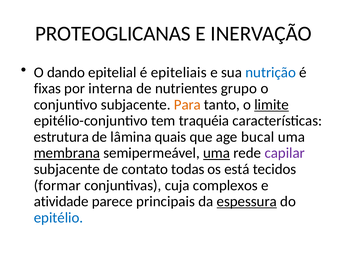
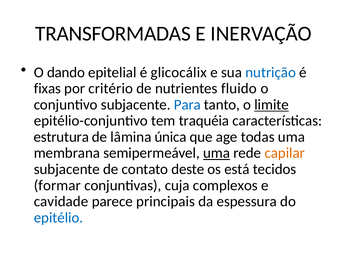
PROTEOGLICANAS: PROTEOGLICANAS -> TRANSFORMADAS (113, 34)
epiteliais: epiteliais -> glicocálix (179, 72)
interna: interna -> critério (111, 89)
grupo: grupo -> fluido (239, 89)
Para colour: orange -> blue (187, 105)
quais: quais -> única (171, 137)
bucal: bucal -> todas (258, 137)
membrana underline: present -> none (67, 153)
capilar colour: purple -> orange (285, 153)
todas: todas -> deste (188, 169)
atividade: atividade -> cavidade (61, 202)
espessura underline: present -> none (247, 202)
